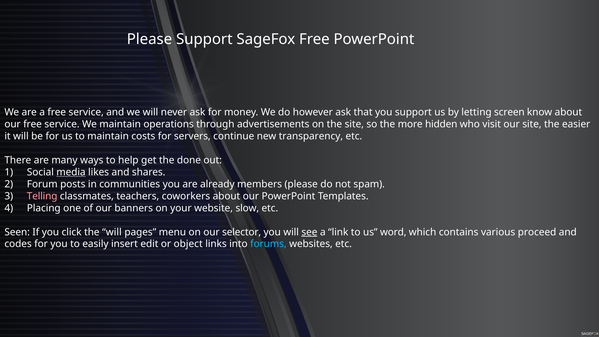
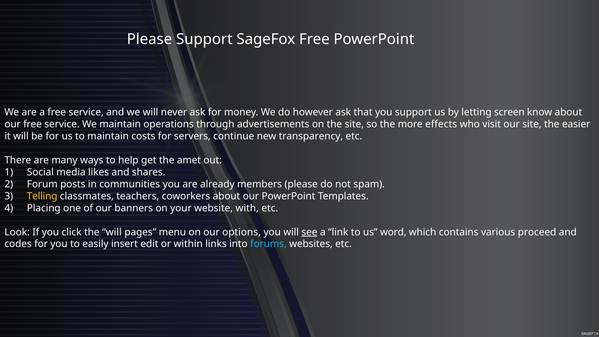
hidden: hidden -> effects (441, 124)
done: done -> amet (189, 160)
media underline: present -> none (71, 172)
Telling colour: pink -> yellow (42, 196)
slow: slow -> with (247, 208)
Seen: Seen -> Look (17, 232)
selector: selector -> options (242, 232)
object: object -> within (188, 244)
